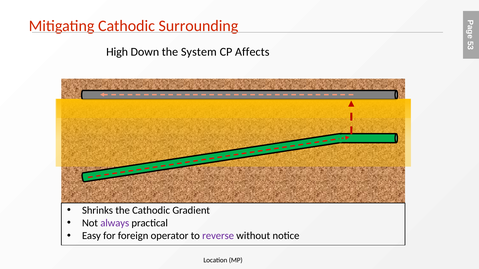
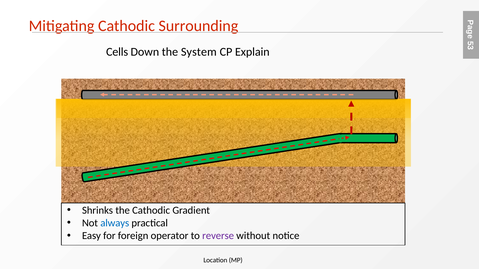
High: High -> Cells (117, 52)
Affects: Affects -> Explain (252, 52)
always colour: purple -> blue (115, 223)
